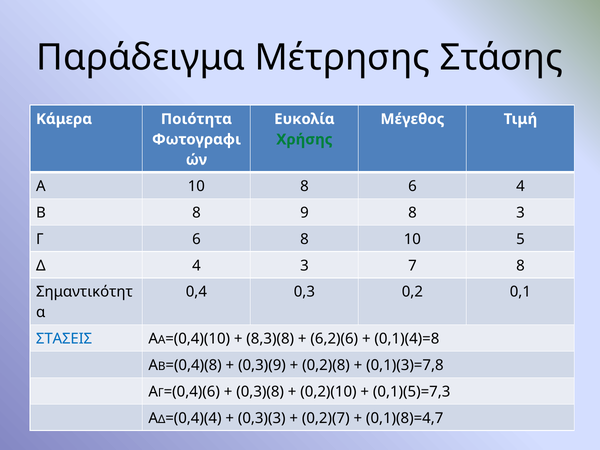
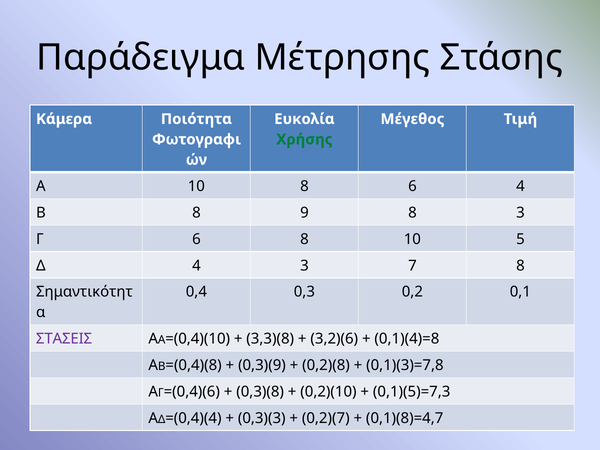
ΣΤΑΣΕΙΣ colour: blue -> purple (64, 339)
8,3)(8: 8,3)(8 -> 3,3)(8 (270, 339)
6,2)(6: 6,2)(6 -> 3,2)(6 (334, 339)
